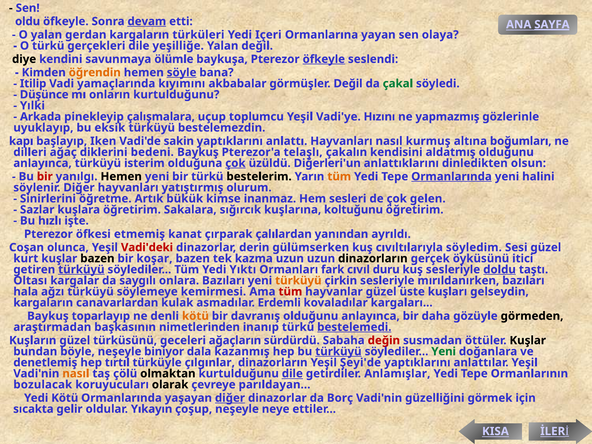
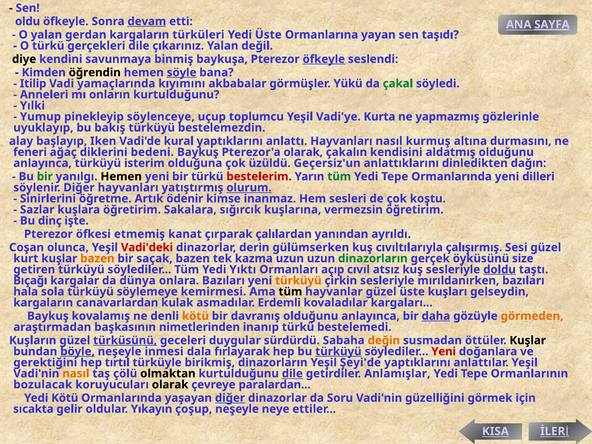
Yedi Içeri: Içeri -> Üste (268, 35)
olaya: olaya -> taşıdı (440, 35)
yeşilliğe: yeşilliğe -> çıkarınız (178, 46)
ölümle: ölümle -> binmiş (174, 59)
öğrendin colour: orange -> black (95, 72)
görmüşler Değil: Değil -> Yükü (348, 84)
Düşünce: Düşünce -> Anneleri (44, 95)
Arkada: Arkada -> Yumup (40, 117)
çalışmalara: çalışmalara -> söylenceye (161, 117)
Hızını: Hızını -> Kurta (379, 117)
eksik: eksik -> bakış (110, 128)
kapı: kapı -> alay (21, 141)
sakin: sakin -> kural (179, 141)
boğumları: boğumları -> durmasını (521, 141)
dilleri: dilleri -> feneri (30, 152)
Pterezor'a telaşlı: telaşlı -> olarak (303, 152)
çok underline: present -> none (235, 163)
Diğerleri'un: Diğerleri'un -> Geçersiz'un (327, 163)
olsun: olsun -> dağın (528, 163)
bir colour: red -> green (45, 177)
bestelerim colour: black -> red (259, 177)
tüm colour: orange -> green (339, 177)
Ormanlarında underline: present -> none (452, 177)
halini: halini -> dilleri (538, 177)
olurum underline: none -> present (249, 188)
bükük: bükük -> ödenir (185, 199)
gelen: gelen -> koştu (428, 199)
koltuğunu: koltuğunu -> vermezsin (353, 210)
hızlı: hızlı -> dinç (50, 221)
söyledim: söyledim -> çalışırmış (474, 247)
bazen colour: black -> orange (97, 258)
koşar: koşar -> saçak (155, 258)
dinazorların colour: black -> green (373, 258)
itici: itici -> size (523, 258)
türküyü underline: present -> none (81, 270)
fark: fark -> açıp (333, 270)
duru: duru -> atsız (386, 270)
Oltası: Oltası -> Bıçağı (30, 281)
saygılı: saygılı -> dünya (138, 281)
ağzı: ağzı -> sola (53, 292)
tüm colour: red -> black (290, 292)
toparlayıp: toparlayıp -> kovalamış (101, 316)
daha underline: none -> present (436, 316)
görmeden colour: black -> orange (532, 316)
bestelemedi underline: present -> none (354, 327)
türküsünü underline: none -> present (125, 340)
ağaçların: ağaçların -> duygular (235, 340)
değin colour: red -> orange (384, 340)
böyle underline: none -> present (77, 351)
biniyor: biniyor -> inmesi (164, 351)
kazanmış: kazanmış -> fırlayarak (242, 351)
Yeni colour: green -> red (444, 351)
denetlemiş: denetlemiş -> gerektiğini (45, 363)
çılgınlar: çılgınlar -> birikmiş (210, 363)
parıldayan: parıldayan -> paralardan (275, 385)
Borç: Borç -> Soru (340, 398)
